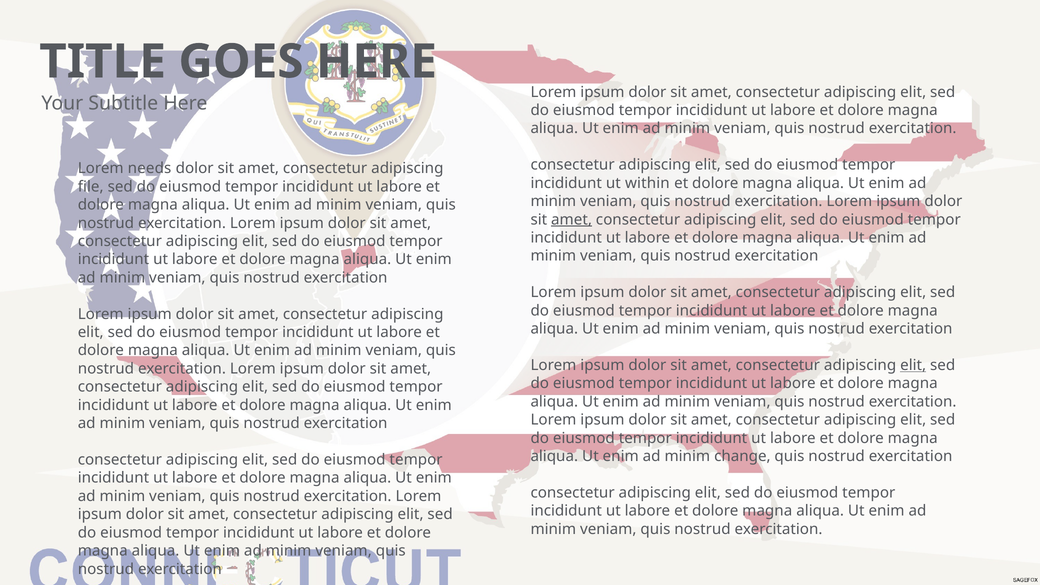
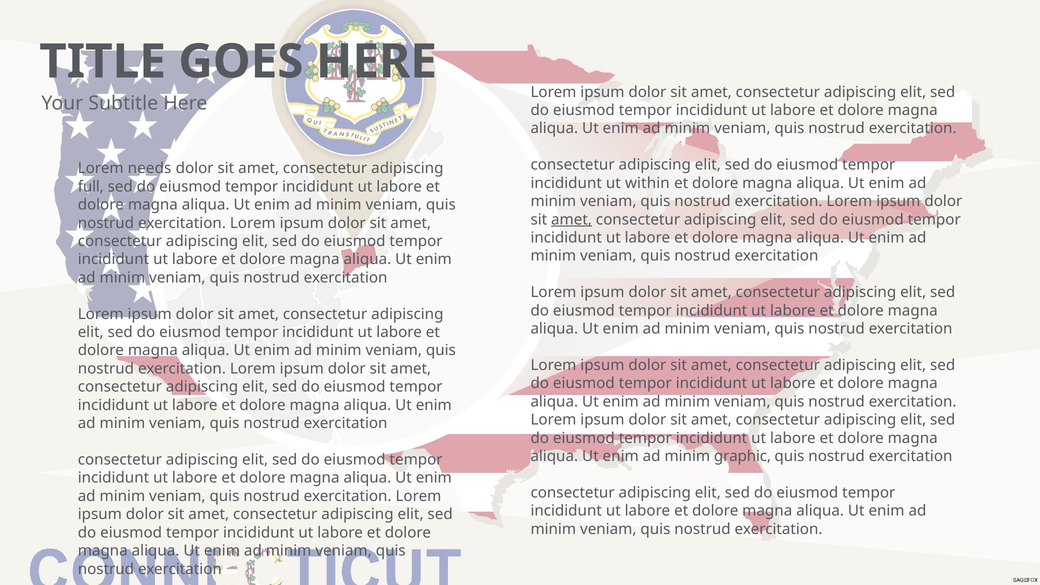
file: file -> full (91, 187)
elit underline: present -> none (913, 365)
change: change -> graphic (742, 456)
